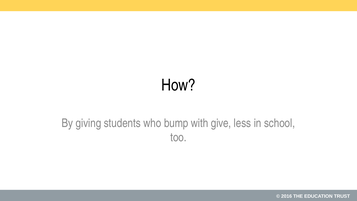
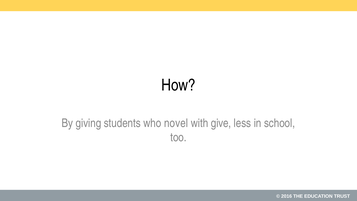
bump: bump -> novel (176, 123)
